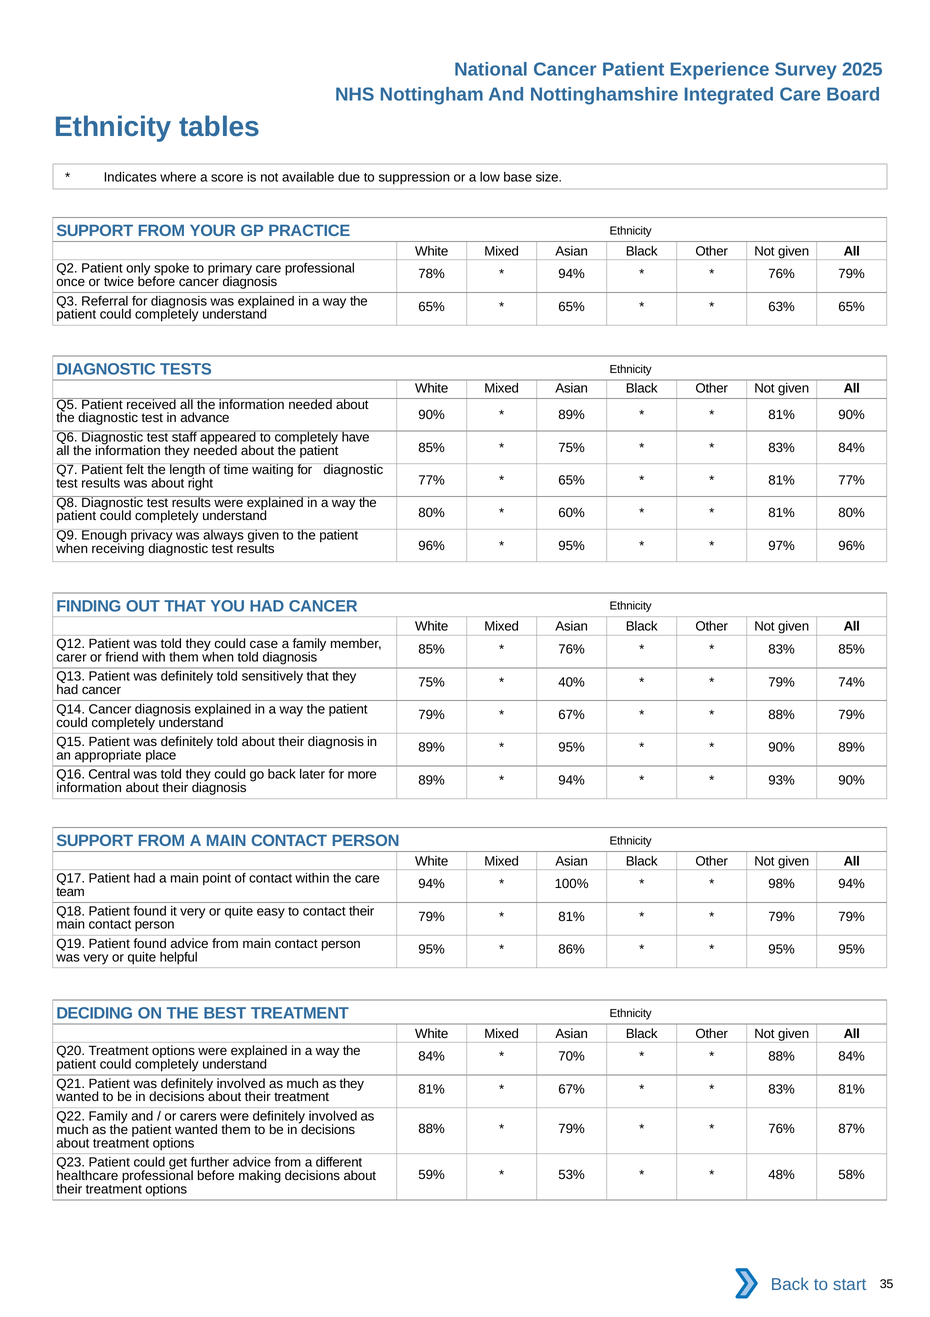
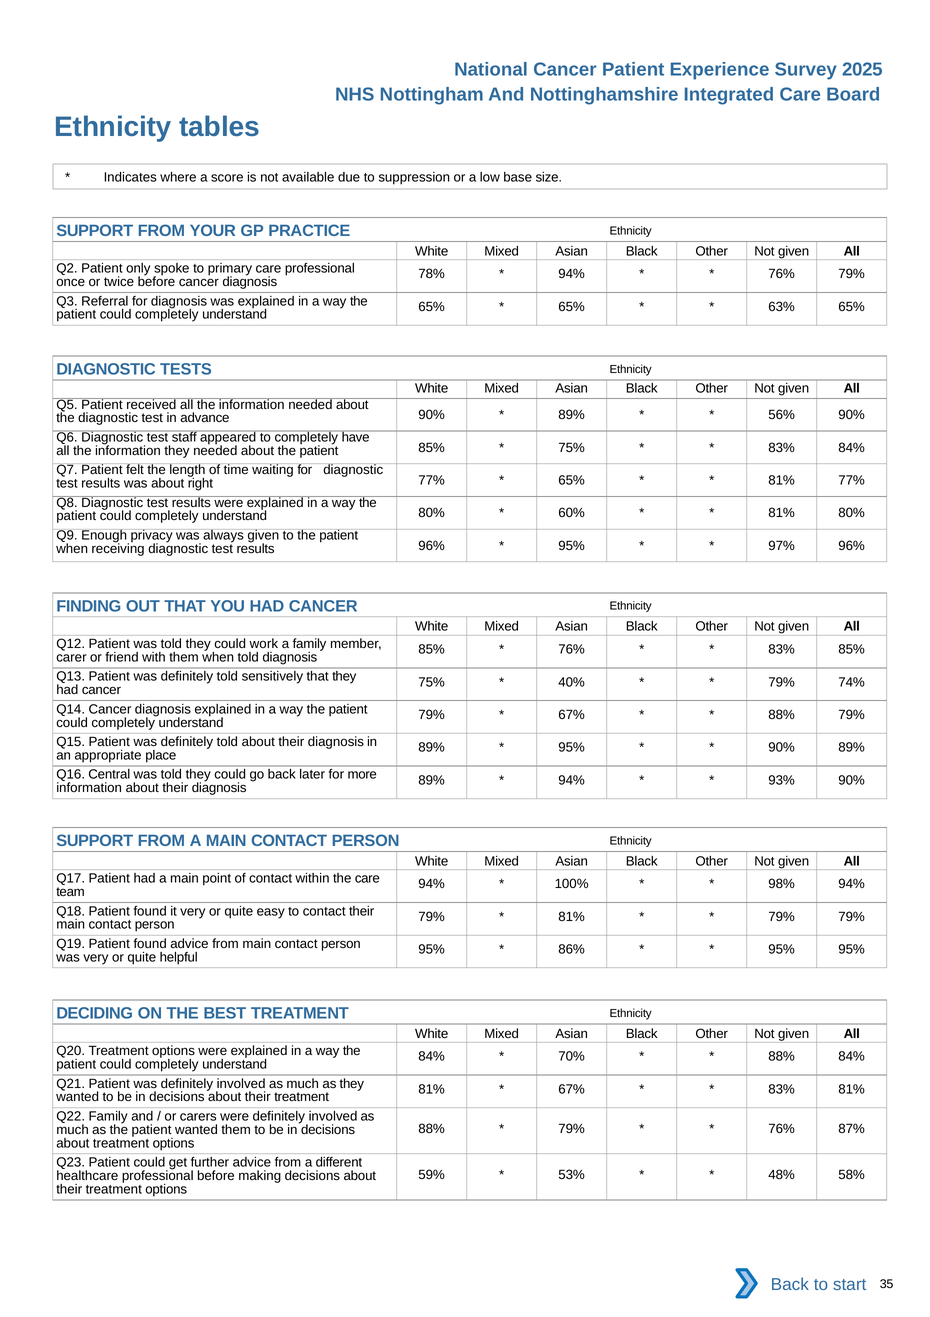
81%: 81% -> 56% (782, 415)
case: case -> work (264, 643)
